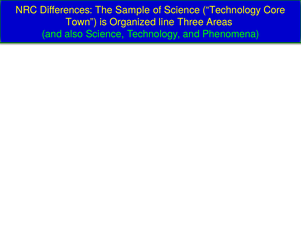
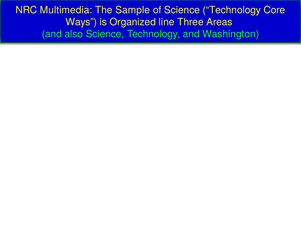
Differences: Differences -> Multimedia (66, 10)
Town: Town -> Ways (81, 22)
Phenomena: Phenomena -> Washington (231, 34)
